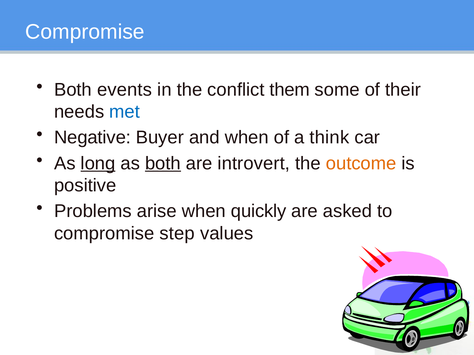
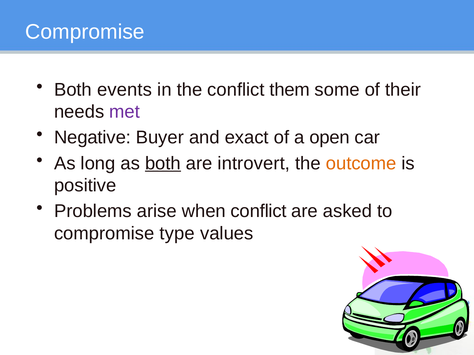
met colour: blue -> purple (125, 112)
and when: when -> exact (247, 138)
think: think -> open (330, 138)
long underline: present -> none (98, 164)
when quickly: quickly -> conflict (259, 212)
step: step -> type (177, 234)
